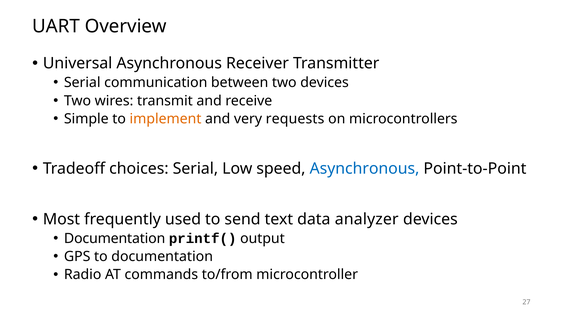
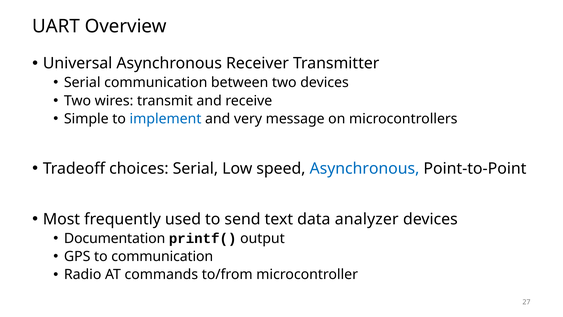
implement colour: orange -> blue (166, 119)
requests: requests -> message (295, 119)
to documentation: documentation -> communication (162, 256)
